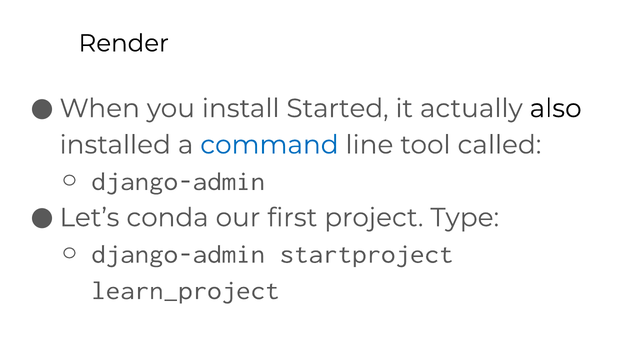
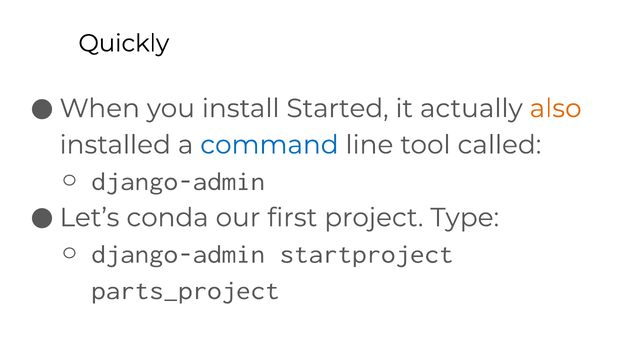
Render: Render -> Quickly (124, 43)
also colour: black -> orange (556, 109)
learn_project: learn_project -> parts_project (185, 290)
